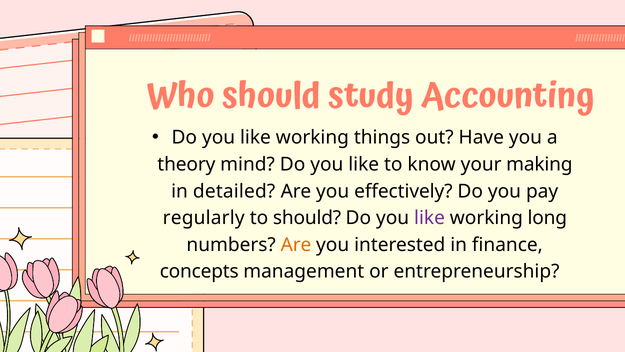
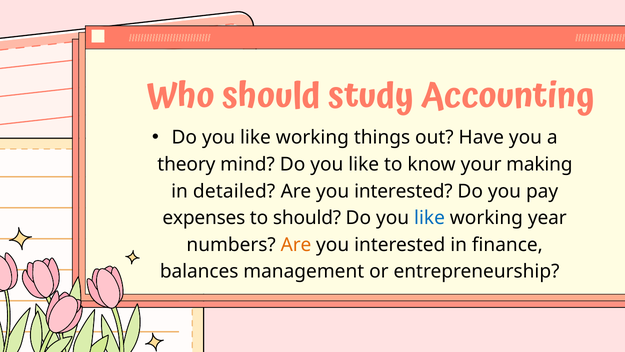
effectively: effectively -> interested (403, 191)
regularly: regularly -> expenses (204, 218)
like colour: purple -> blue (429, 218)
long: long -> year (547, 218)
concepts: concepts -> balances (199, 271)
